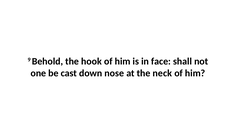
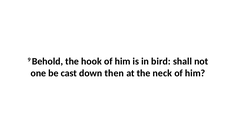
face: face -> bird (161, 61)
nose: nose -> then (114, 73)
